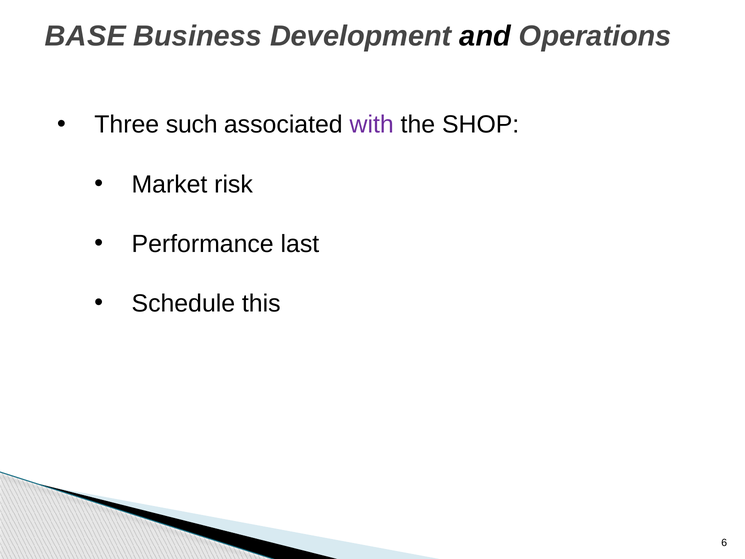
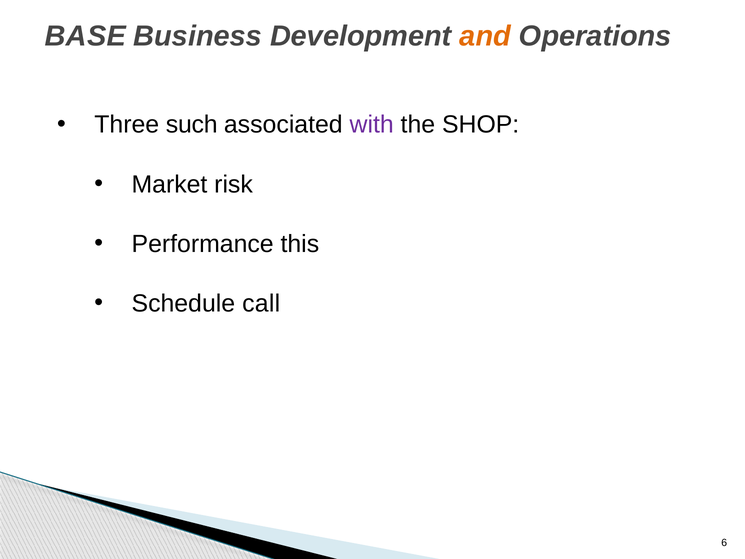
and colour: black -> orange (485, 36)
last: last -> this (300, 244)
this: this -> call (261, 303)
